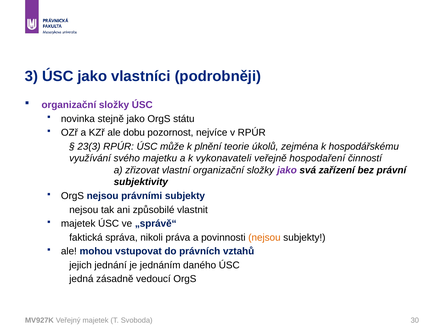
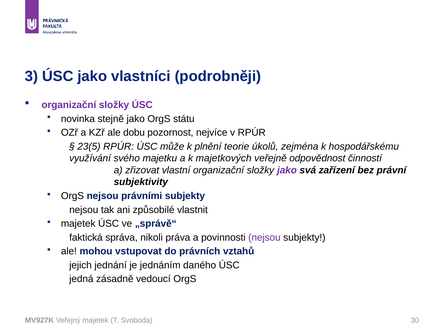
23(3: 23(3 -> 23(5 (89, 146)
vykonavateli: vykonavateli -> majetkových (224, 158)
hospodaření: hospodaření -> odpovědnost (317, 158)
nejsou colour: orange -> purple (264, 237)
